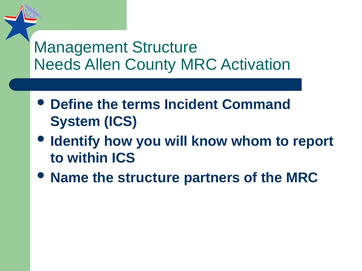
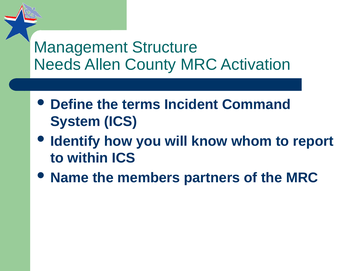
the structure: structure -> members (149, 178)
